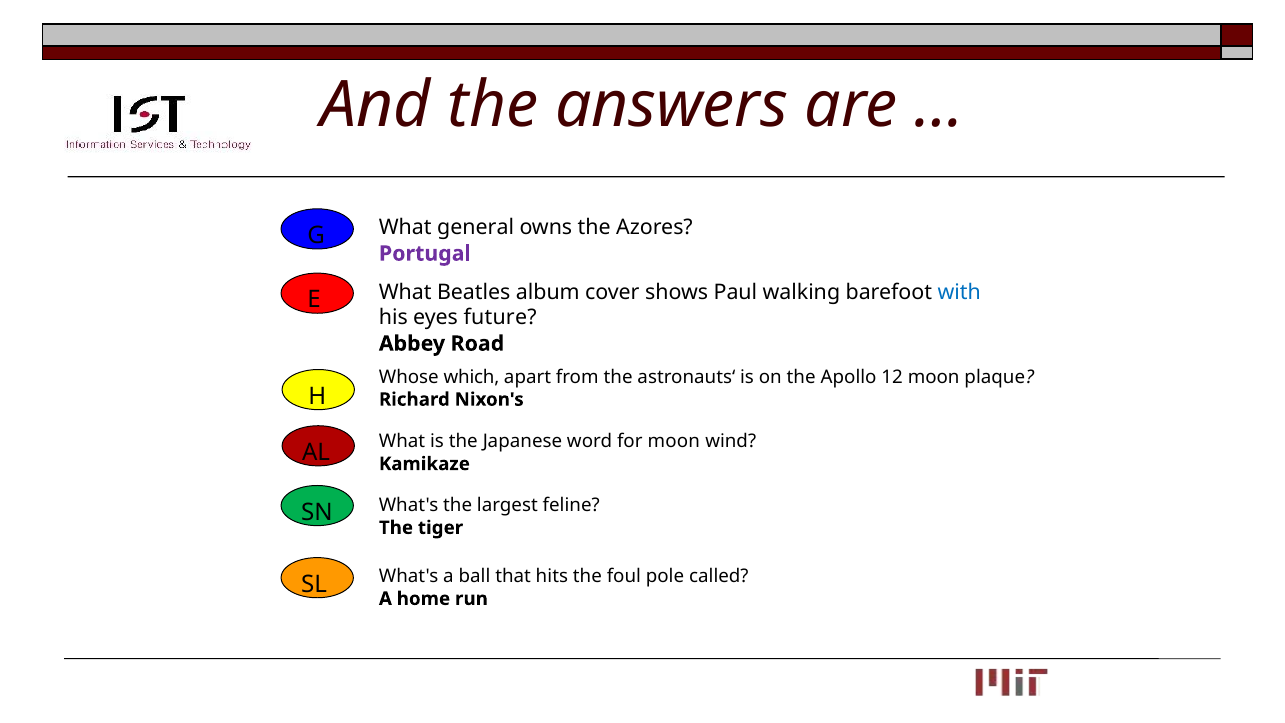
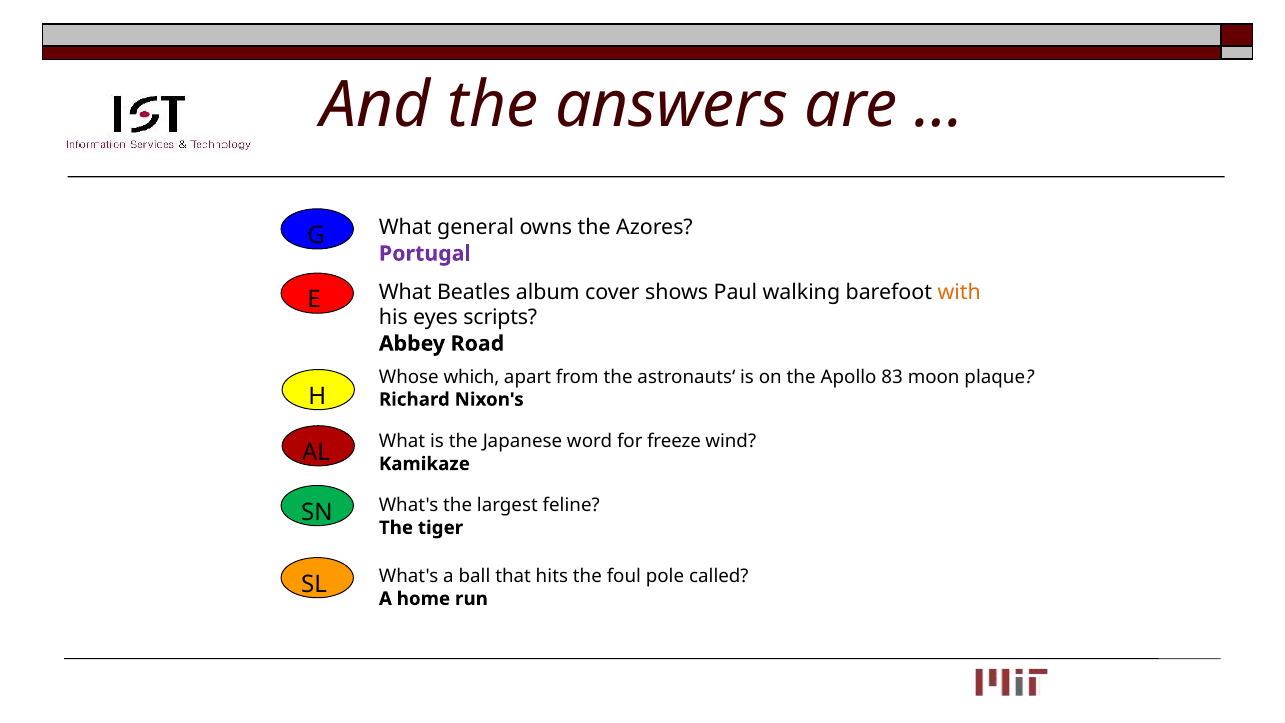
with colour: blue -> orange (959, 292)
future: future -> scripts (500, 318)
12: 12 -> 83 (892, 377)
for moon: moon -> freeze (674, 441)
